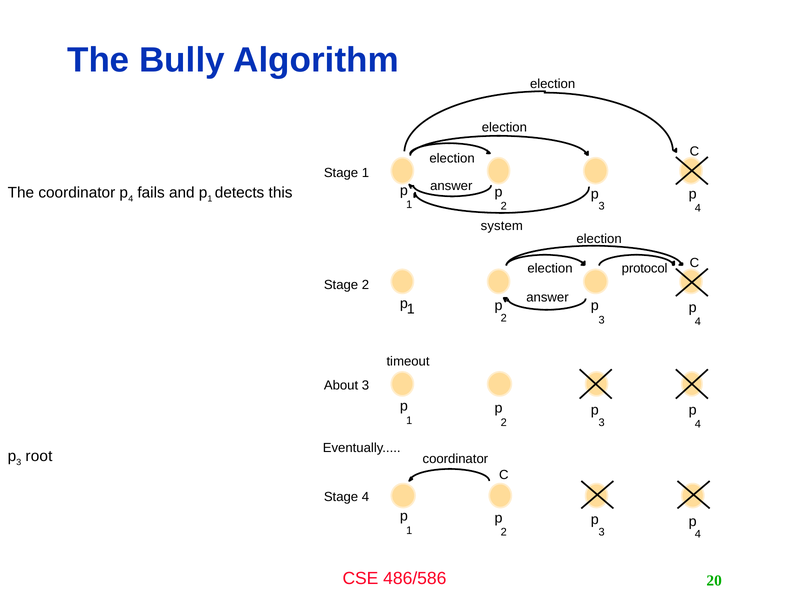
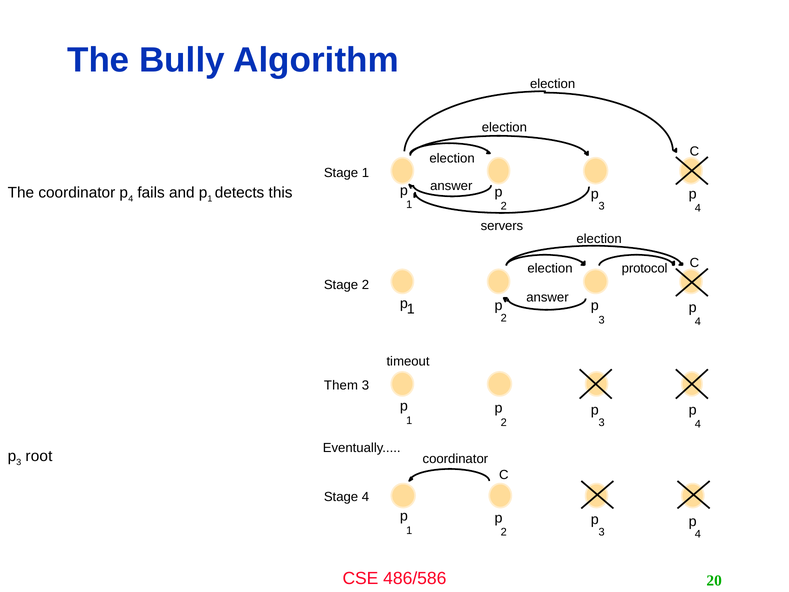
system: system -> servers (502, 226)
About: About -> Them (341, 385)
